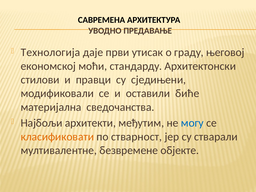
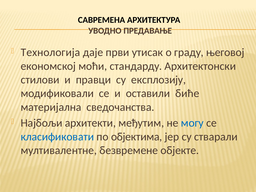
сједињени: сједињени -> експлозију (159, 80)
класификовати colour: orange -> blue (57, 137)
стварност: стварност -> објектима (137, 137)
